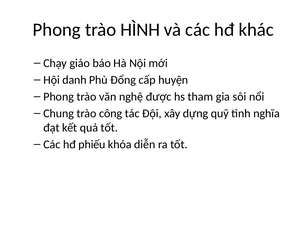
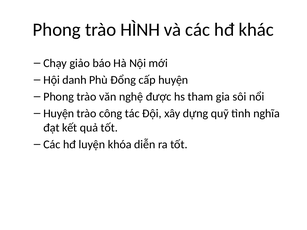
Chung: Chung -> Huyện (59, 113)
phiếu: phiếu -> luyện (92, 145)
